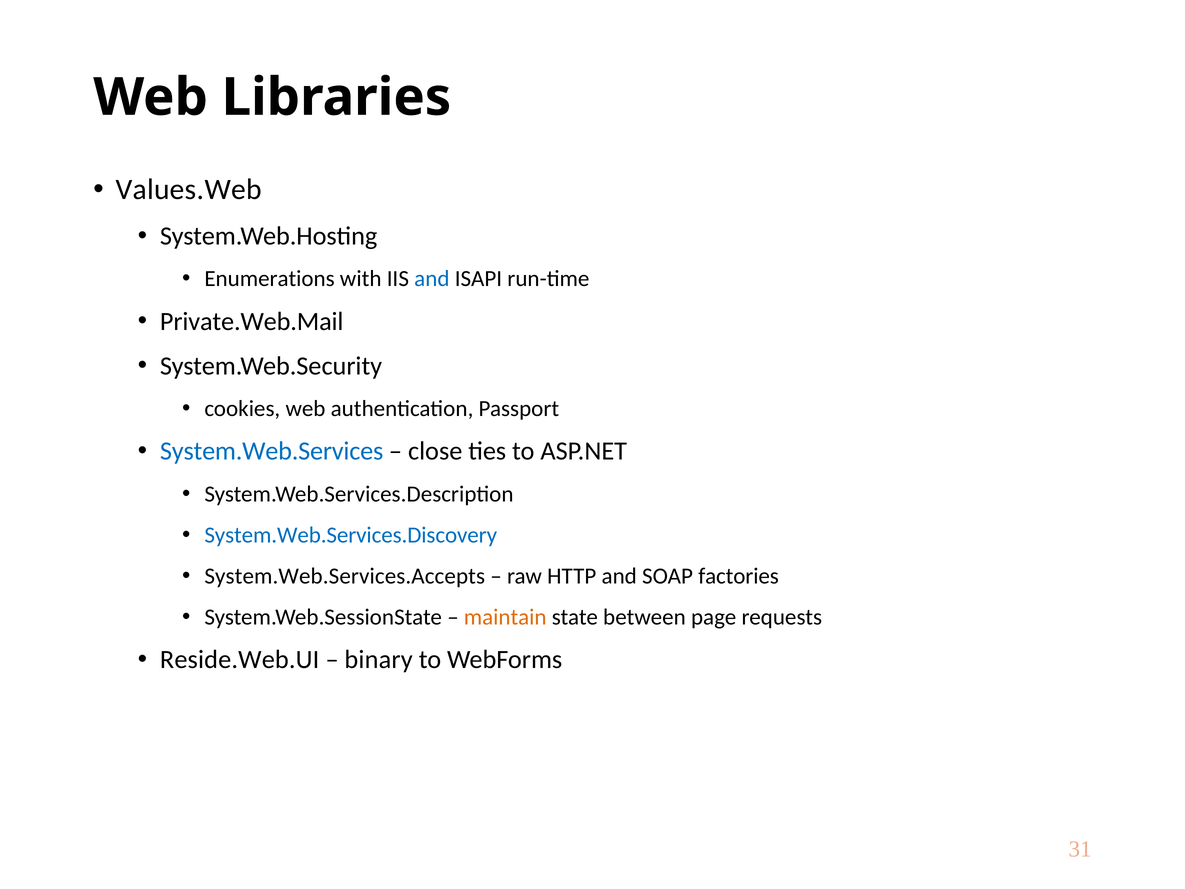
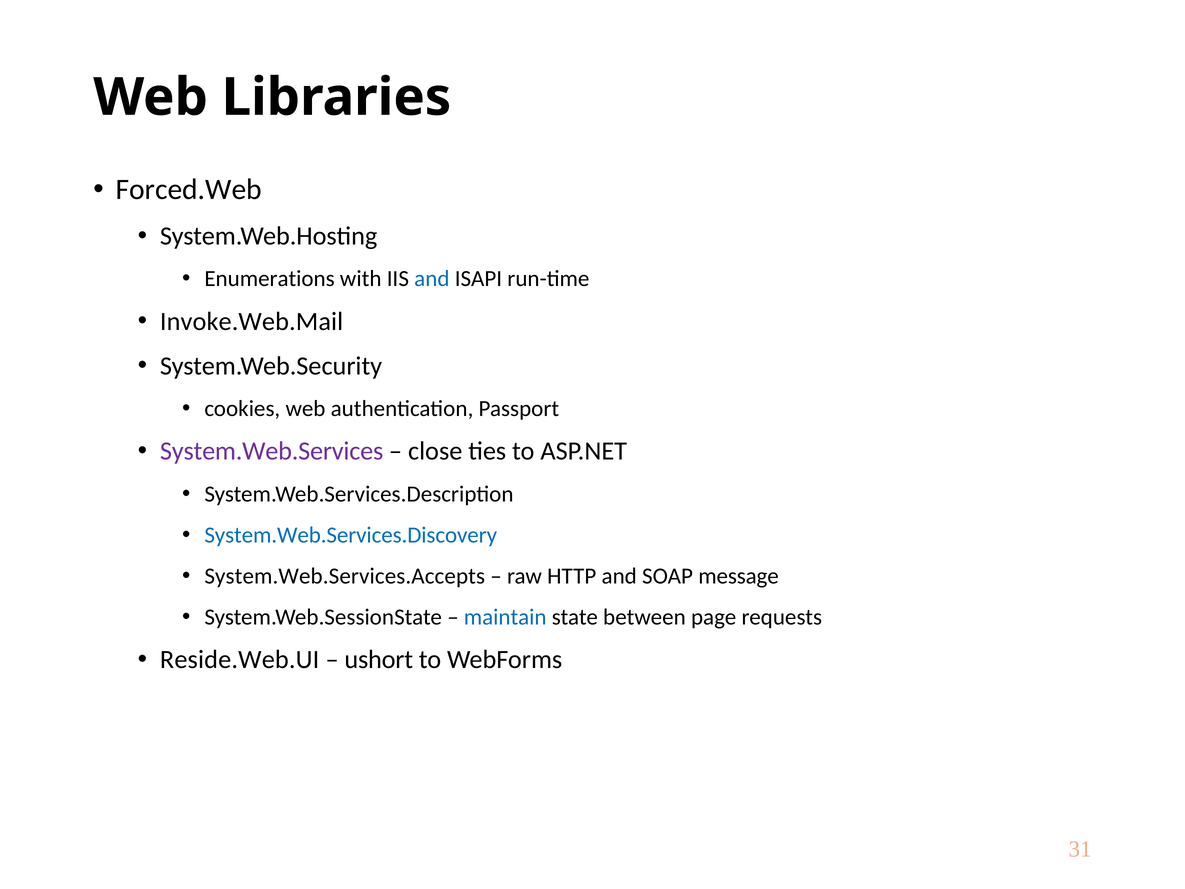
Values.Web: Values.Web -> Forced.Web (189, 190)
Private.Web.Mail: Private.Web.Mail -> Invoke.Web.Mail (252, 321)
System.Web.Services colour: blue -> purple (272, 451)
factories: factories -> message (739, 576)
maintain colour: orange -> blue (505, 617)
binary: binary -> ushort (379, 659)
